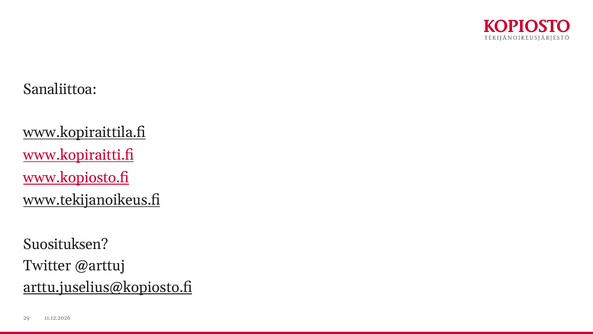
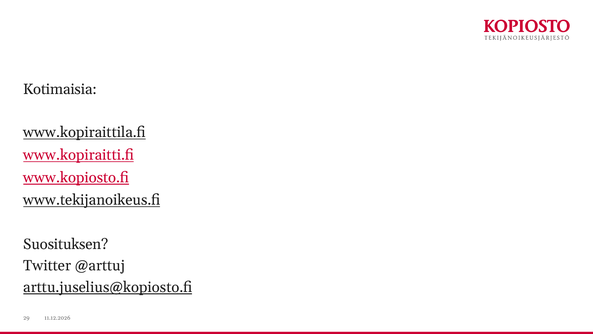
Sanaliittoa: Sanaliittoa -> Kotimaisia (60, 89)
